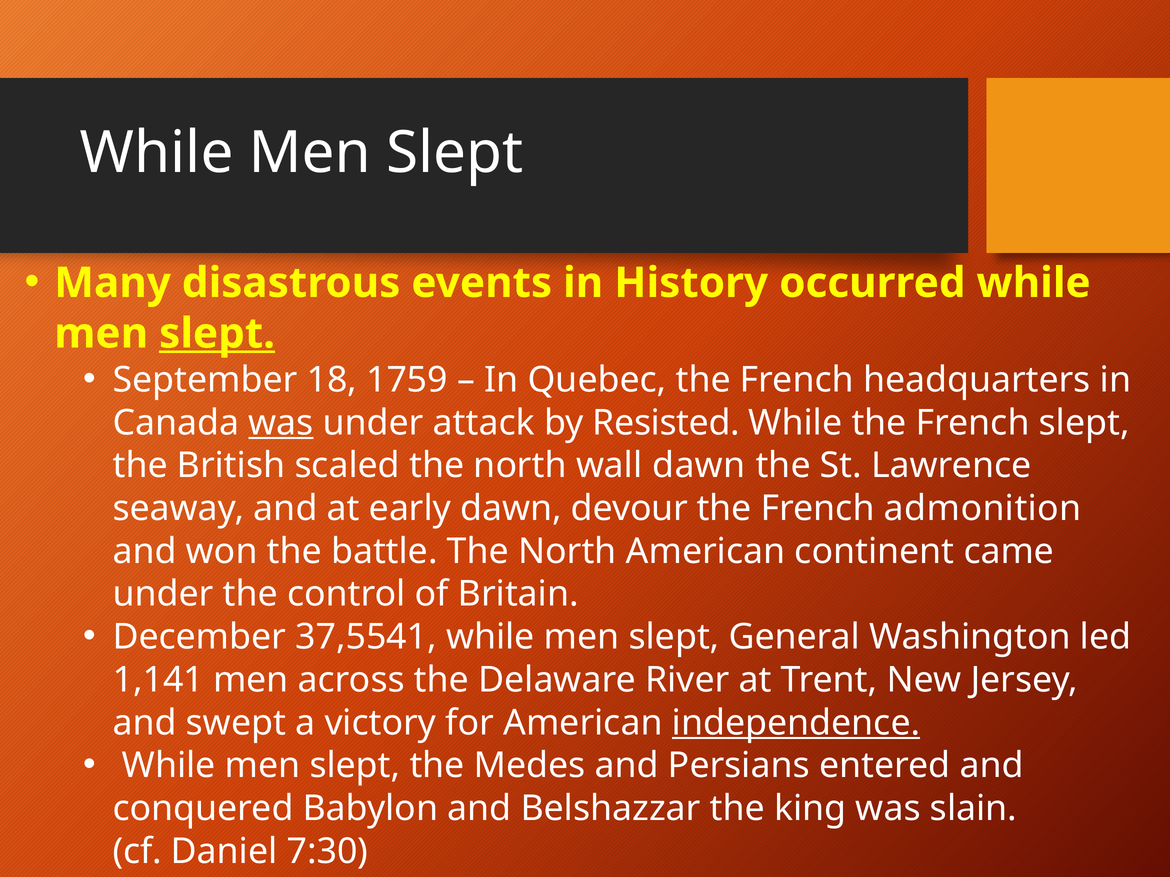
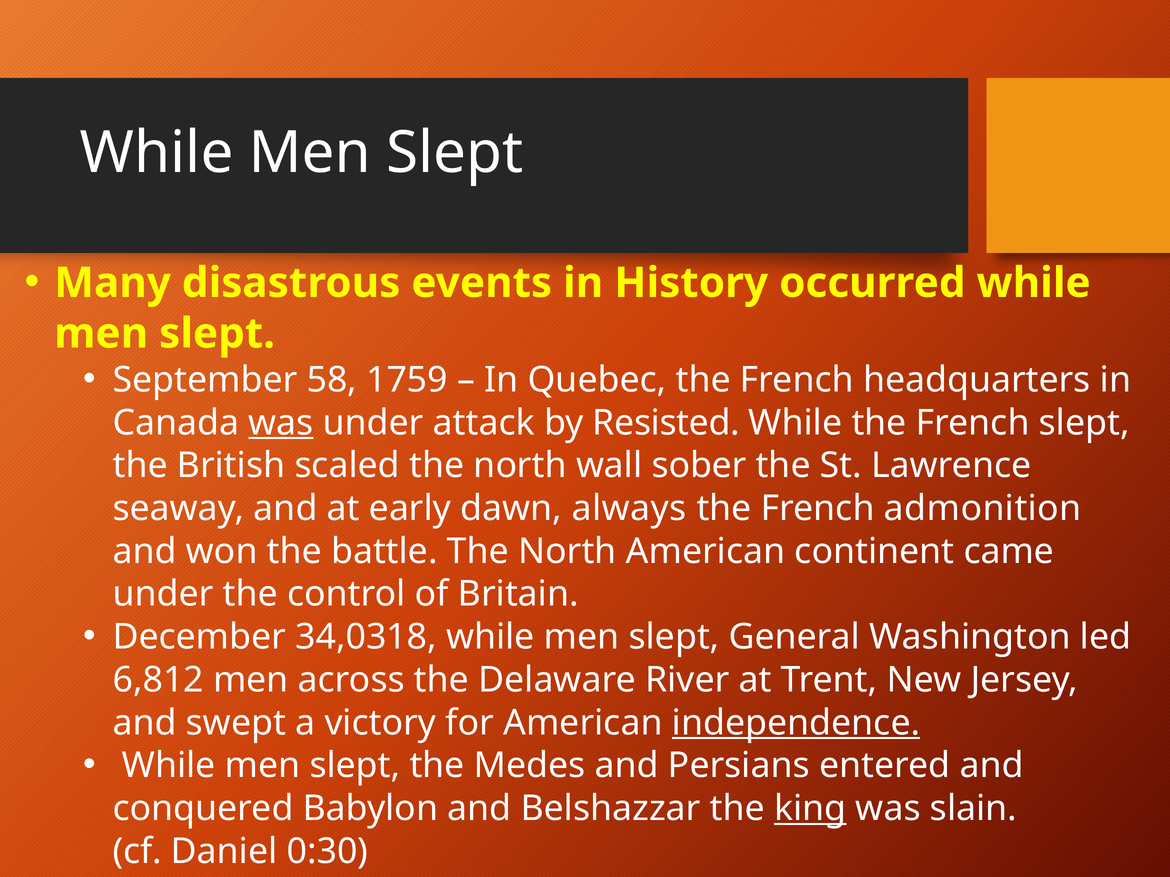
slept underline: present -> none (217, 334)
18: 18 -> 58 (332, 380)
wall dawn: dawn -> sober (699, 466)
devour: devour -> always (629, 509)
37,5541: 37,5541 -> 34,0318 (366, 637)
1,141: 1,141 -> 6,812 (158, 680)
king underline: none -> present (810, 809)
7:30: 7:30 -> 0:30 (327, 852)
